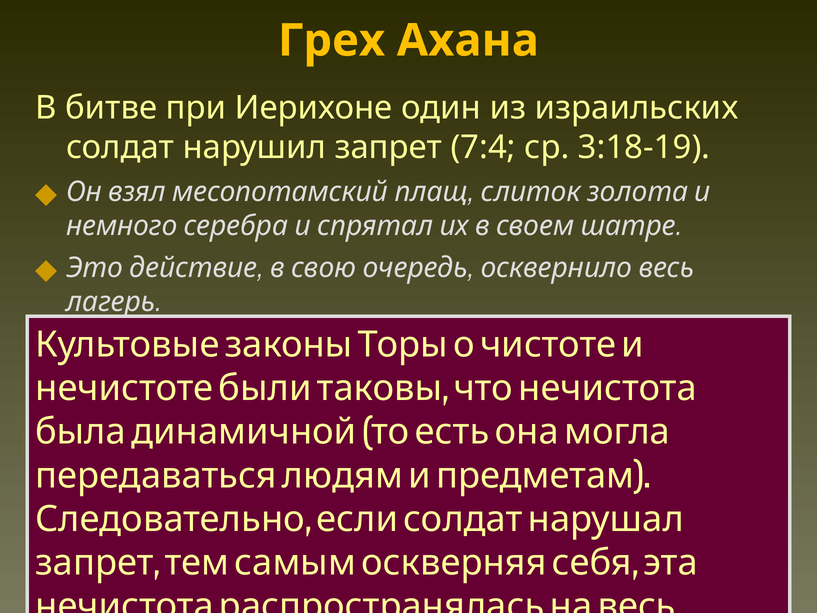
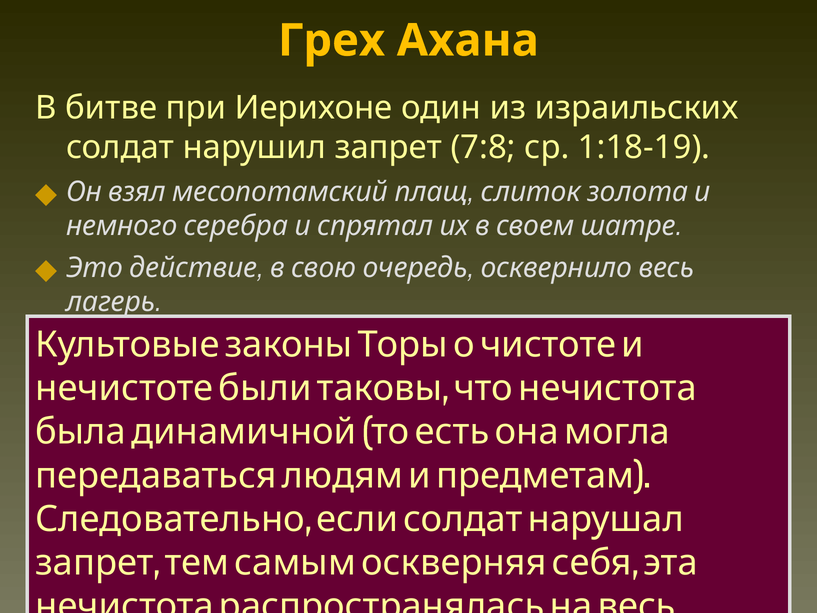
7:4: 7:4 -> 7:8 (483, 147)
3:18-19: 3:18-19 -> 1:18-19 (644, 147)
